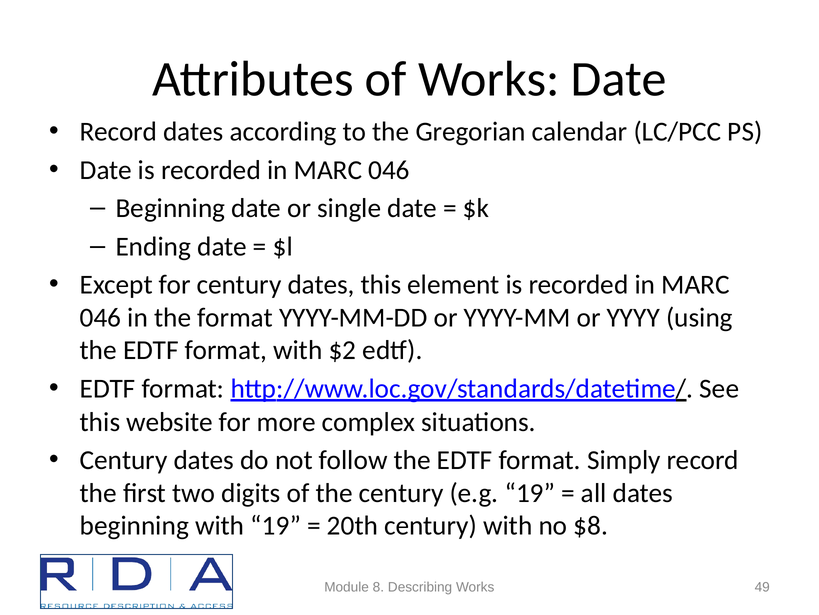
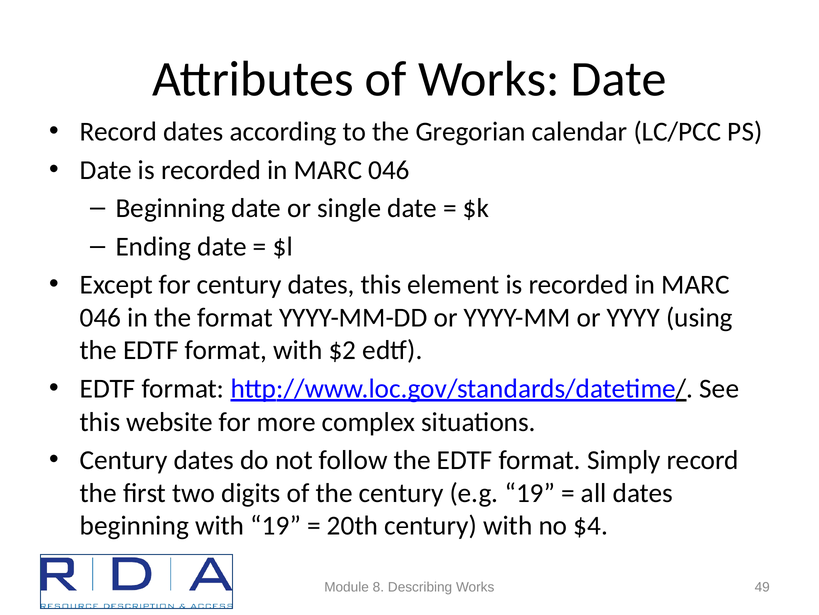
$8: $8 -> $4 (591, 525)
